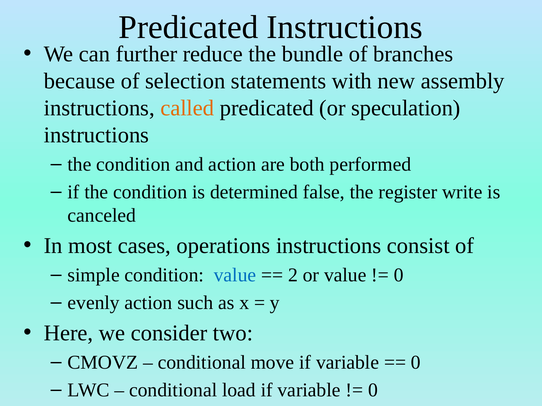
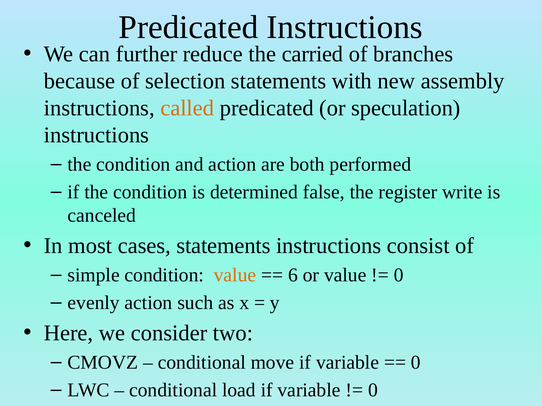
bundle: bundle -> carried (313, 54)
cases operations: operations -> statements (224, 246)
value colour: blue -> orange (235, 275)
2: 2 -> 6 (293, 275)
